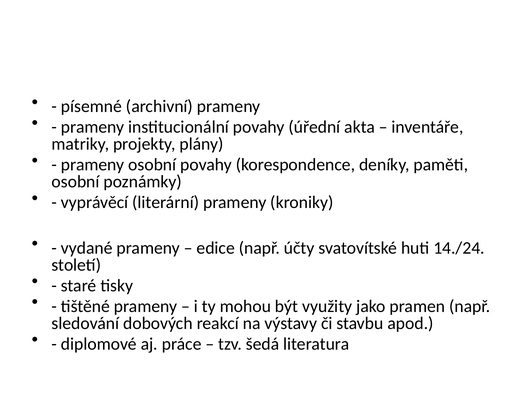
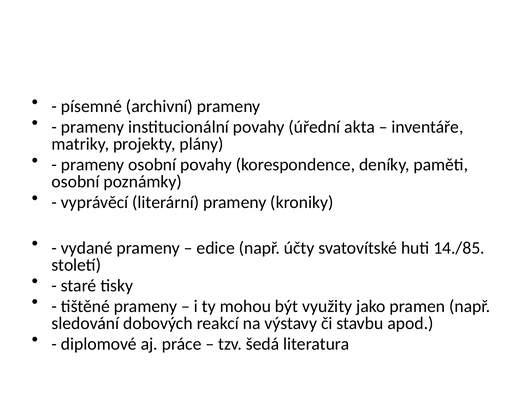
14./24: 14./24 -> 14./85 (459, 248)
